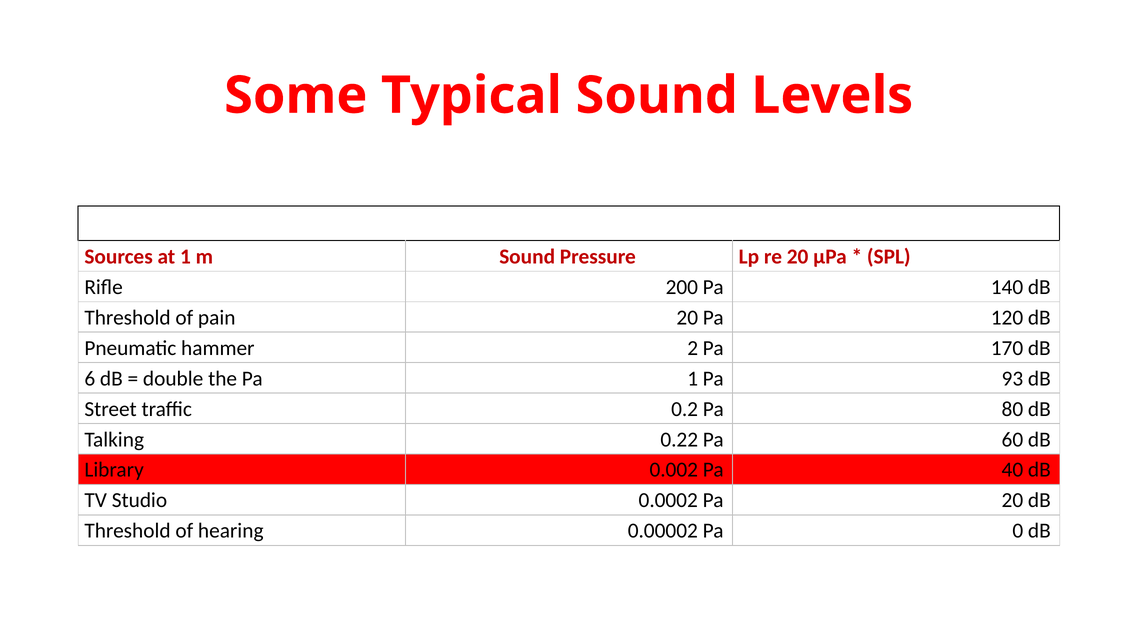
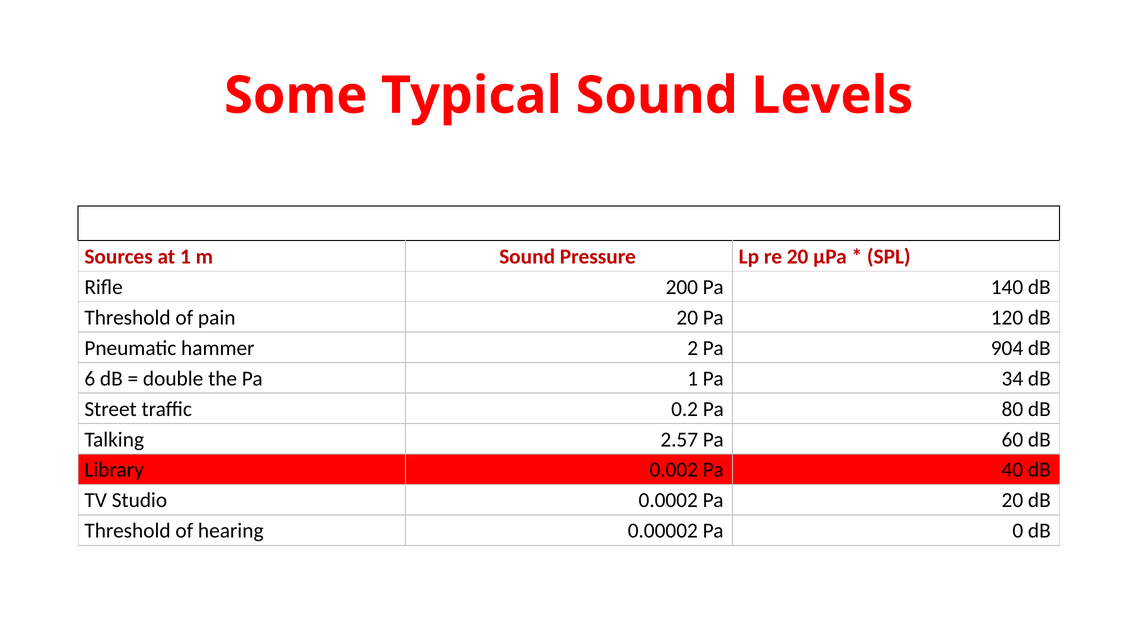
170: 170 -> 904 (1007, 348)
93: 93 -> 34 (1012, 379)
0.22: 0.22 -> 2.57 (679, 440)
